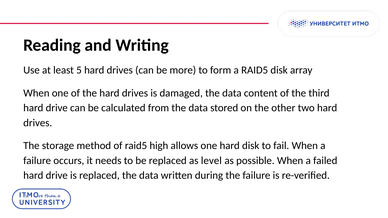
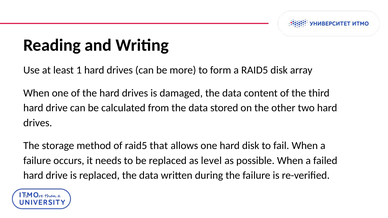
5: 5 -> 1 (79, 70)
high: high -> that (159, 146)
